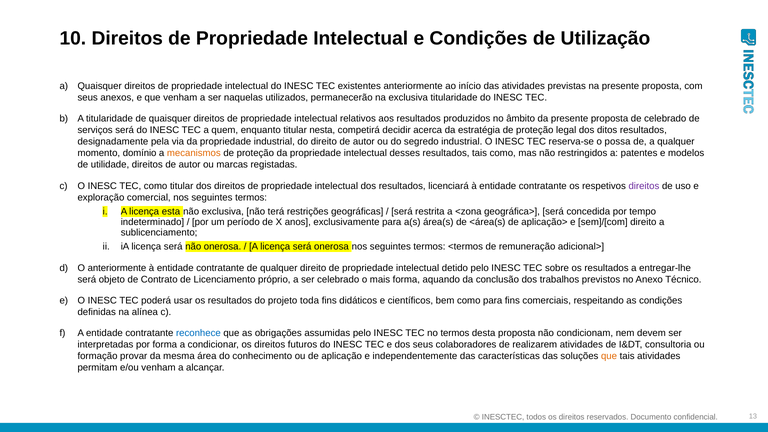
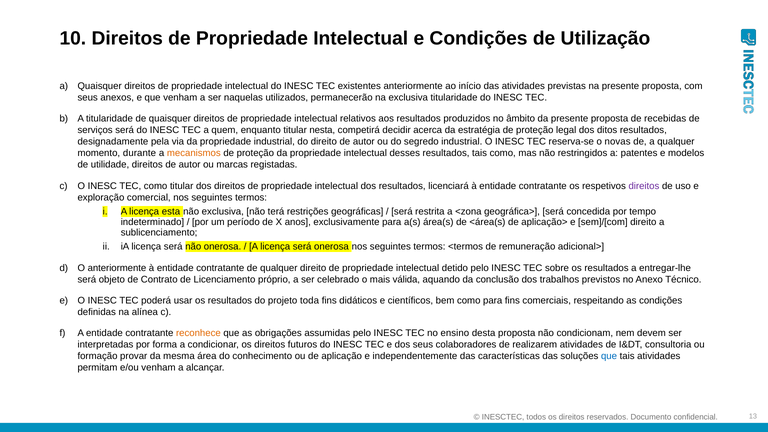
de celebrado: celebrado -> recebidas (665, 119)
possa: possa -> novas (618, 142)
domínio: domínio -> durante (140, 153)
mais forma: forma -> válida (406, 279)
reconhece colour: blue -> orange (198, 333)
no termos: termos -> ensino (455, 333)
que colour: orange -> blue (609, 356)
